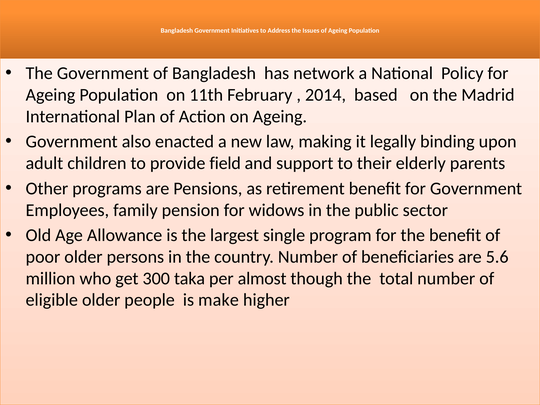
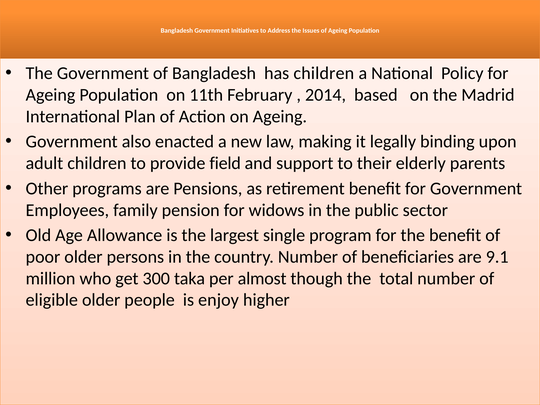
has network: network -> children (324, 73)
5.6: 5.6 -> 9.1 (497, 257)
make: make -> enjoy (219, 300)
